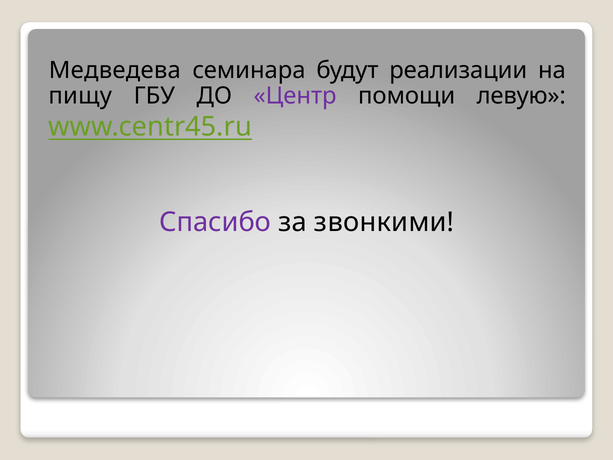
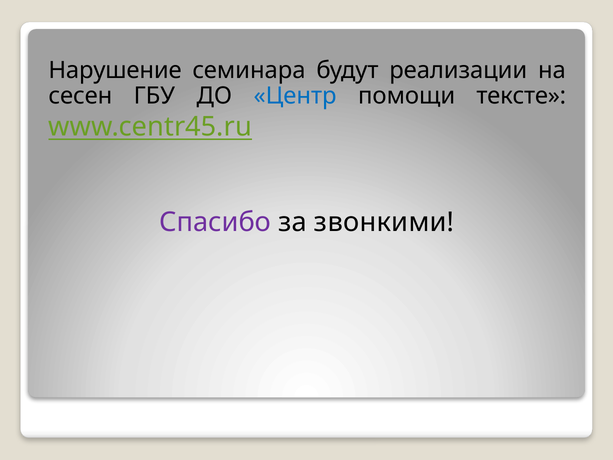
Медведева: Медведева -> Нарушение (115, 70)
пищу: пищу -> сесен (80, 96)
Центр colour: purple -> blue (295, 96)
левую: левую -> тексте (521, 96)
